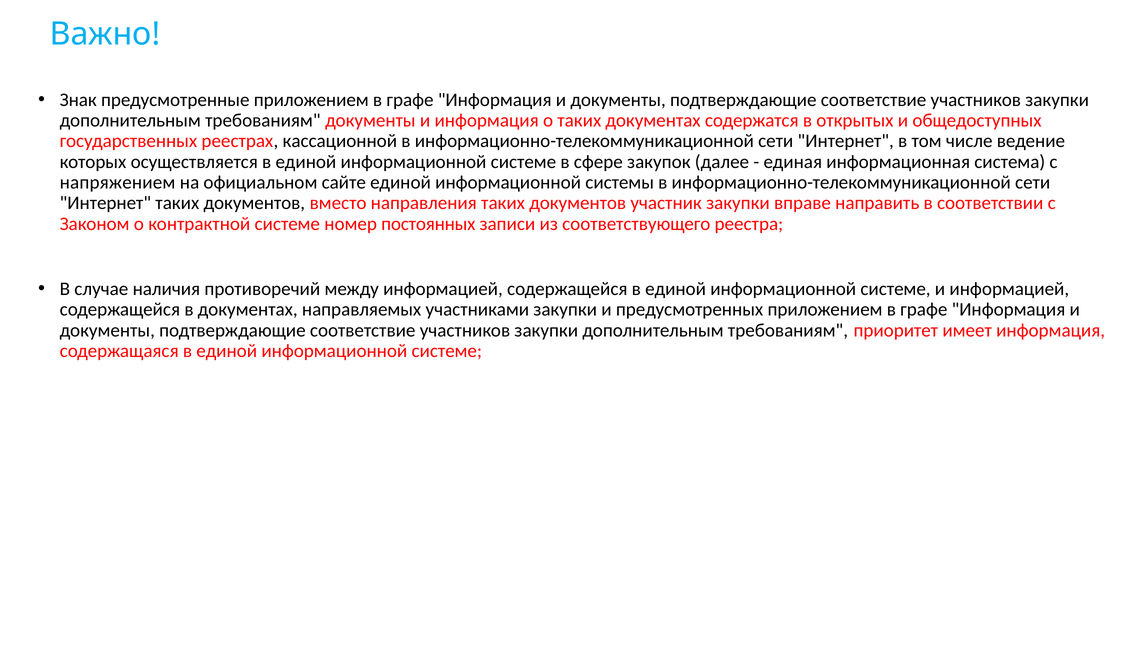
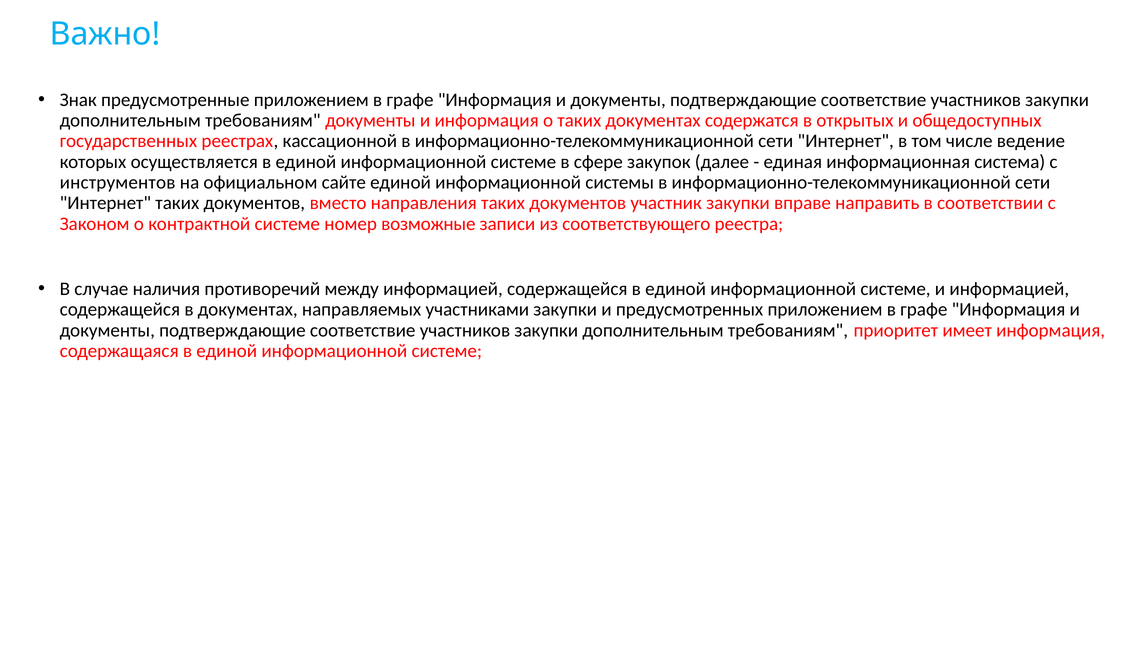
напряжением: напряжением -> инструментов (118, 182)
постоянных: постоянных -> возможные (428, 224)
